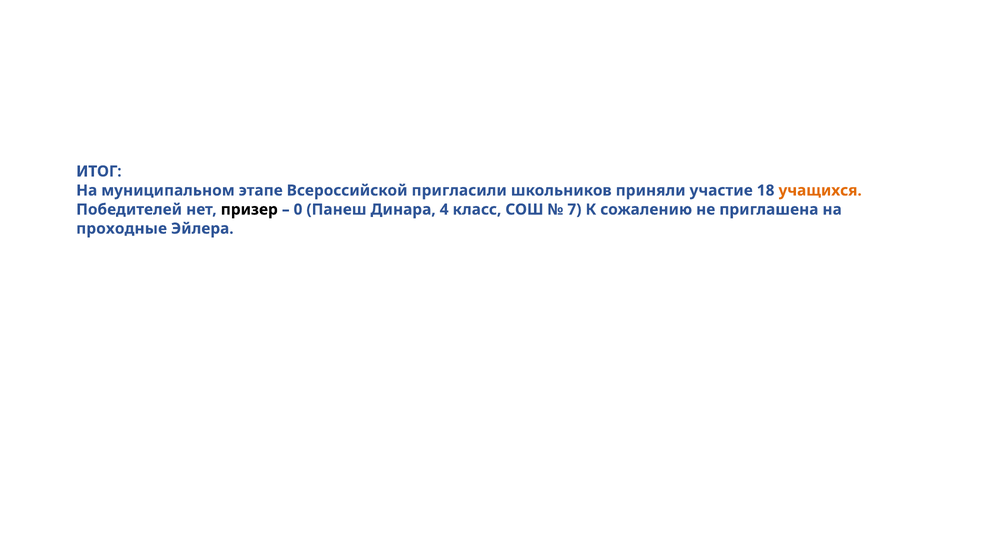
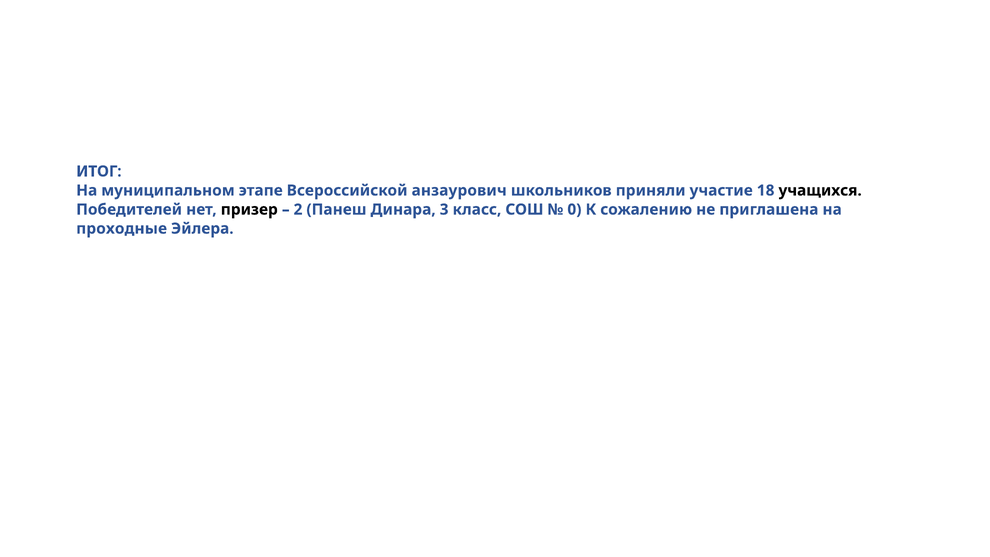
пригласили: пригласили -> анзаурович (459, 190)
учащихся colour: orange -> black (820, 190)
0: 0 -> 2 (298, 209)
4: 4 -> 3 (444, 209)
7: 7 -> 0 (574, 209)
